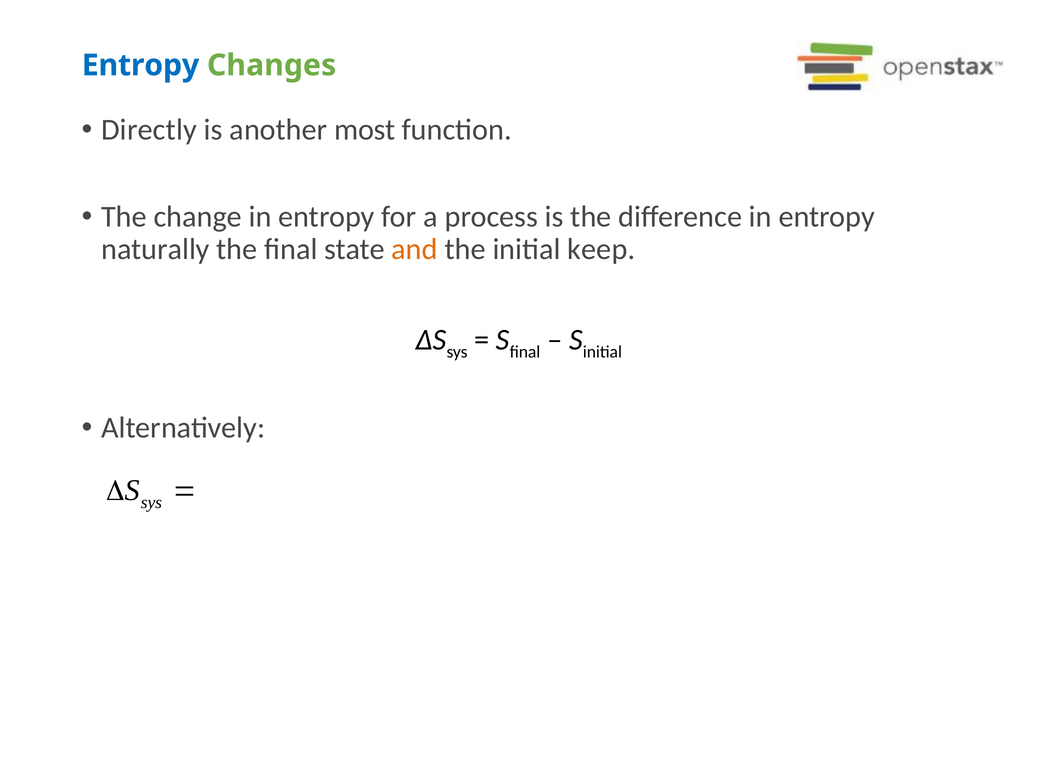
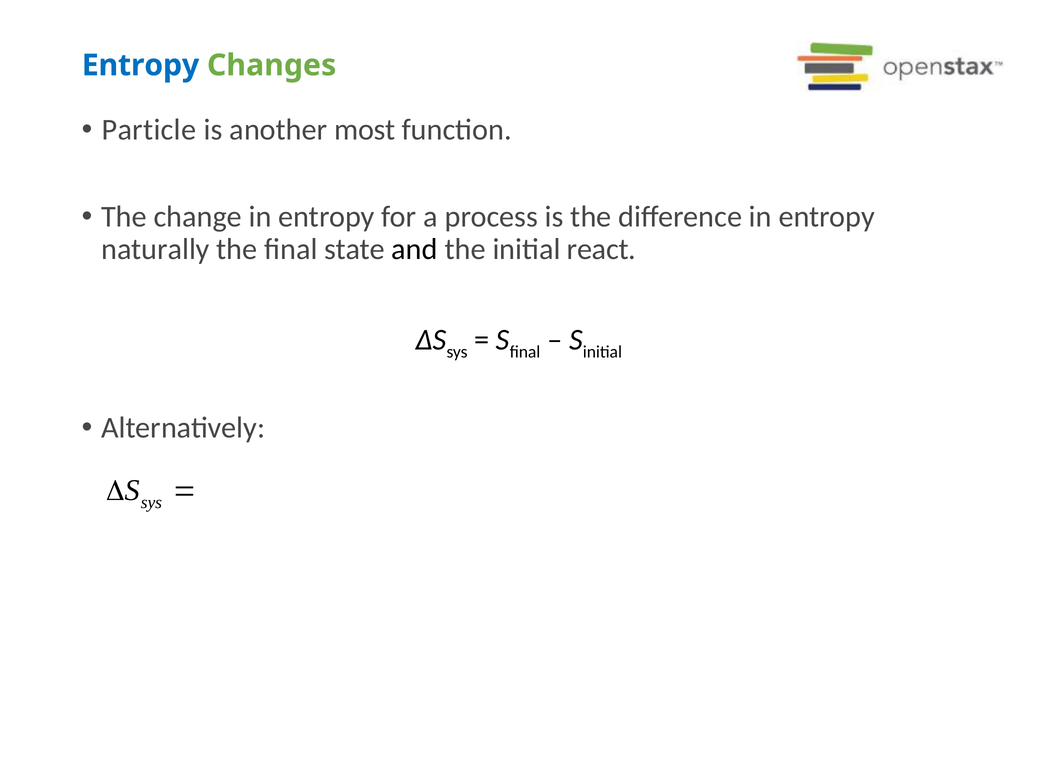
Directly: Directly -> Particle (149, 130)
and colour: orange -> black (415, 250)
keep: keep -> react (602, 250)
